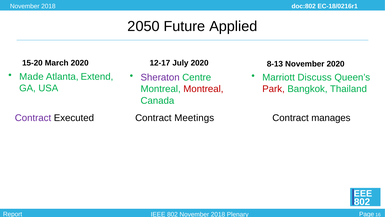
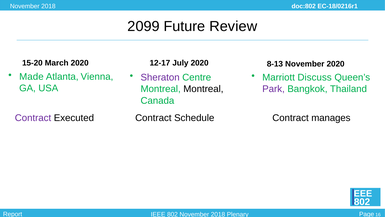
2050: 2050 -> 2099 (144, 26)
Applied: Applied -> Review (233, 26)
Extend: Extend -> Vienna (97, 77)
Montreal colour: red -> black (203, 89)
Park colour: red -> purple (274, 89)
Meetings: Meetings -> Schedule (194, 118)
